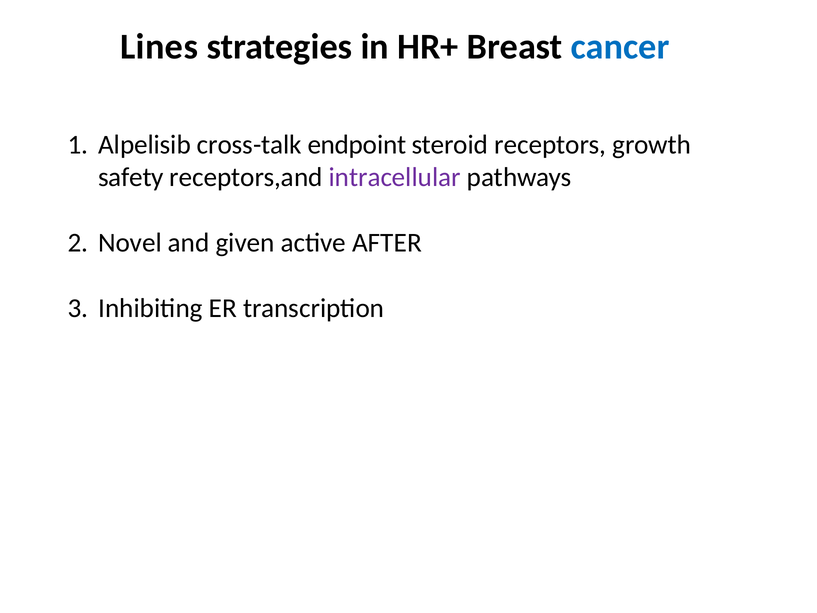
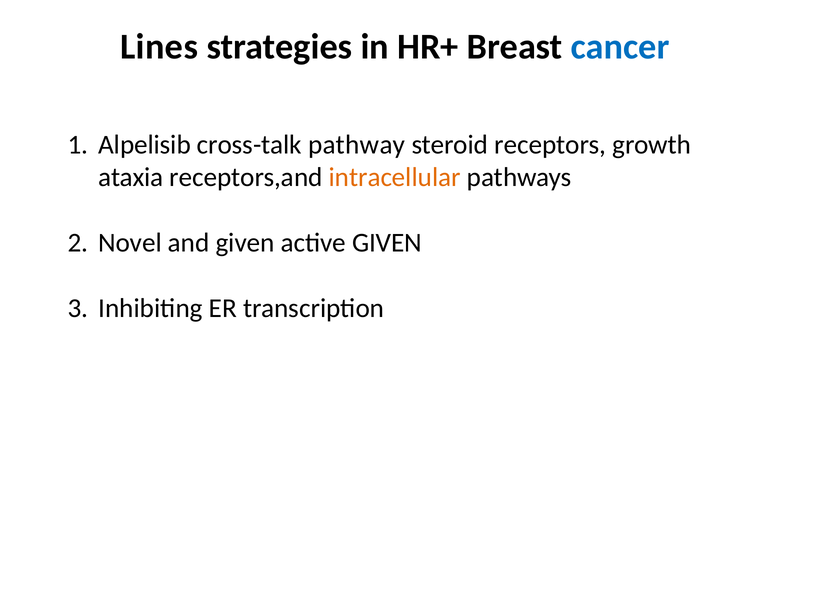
endpoint: endpoint -> pathway (357, 145)
safety: safety -> ataxia (131, 177)
intracellular colour: purple -> orange (395, 177)
active AFTER: AFTER -> GIVEN (387, 243)
